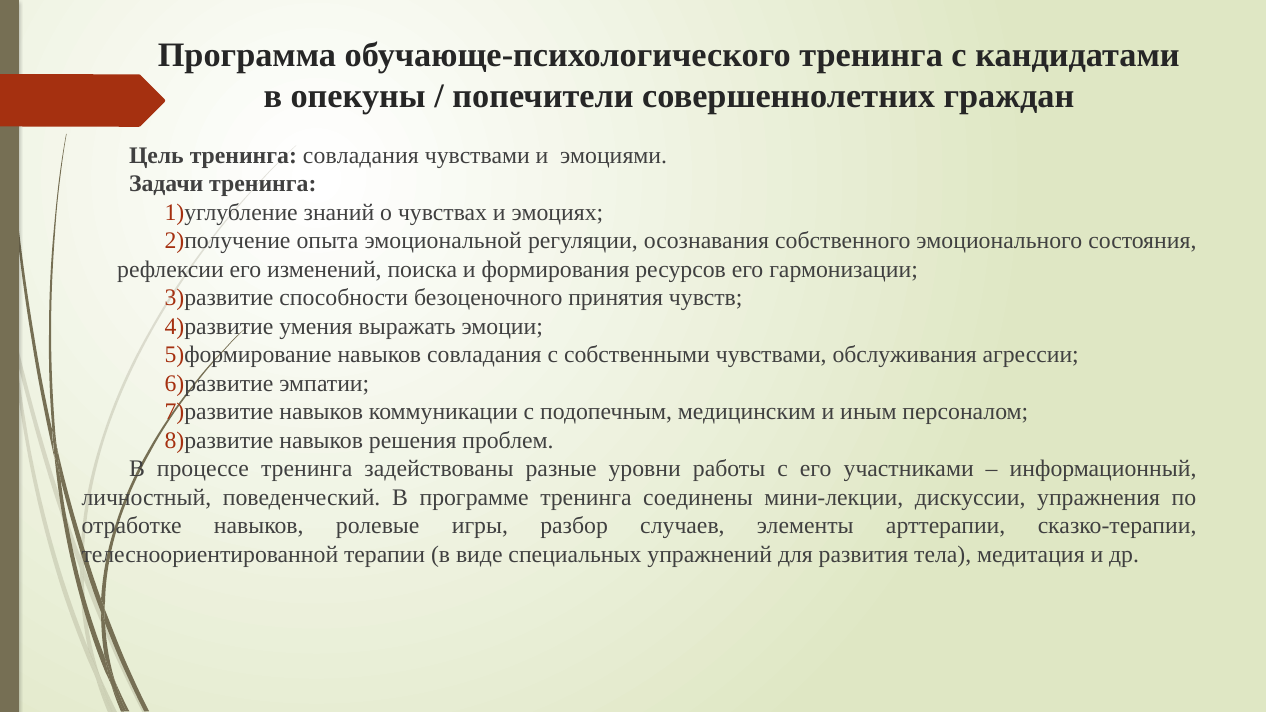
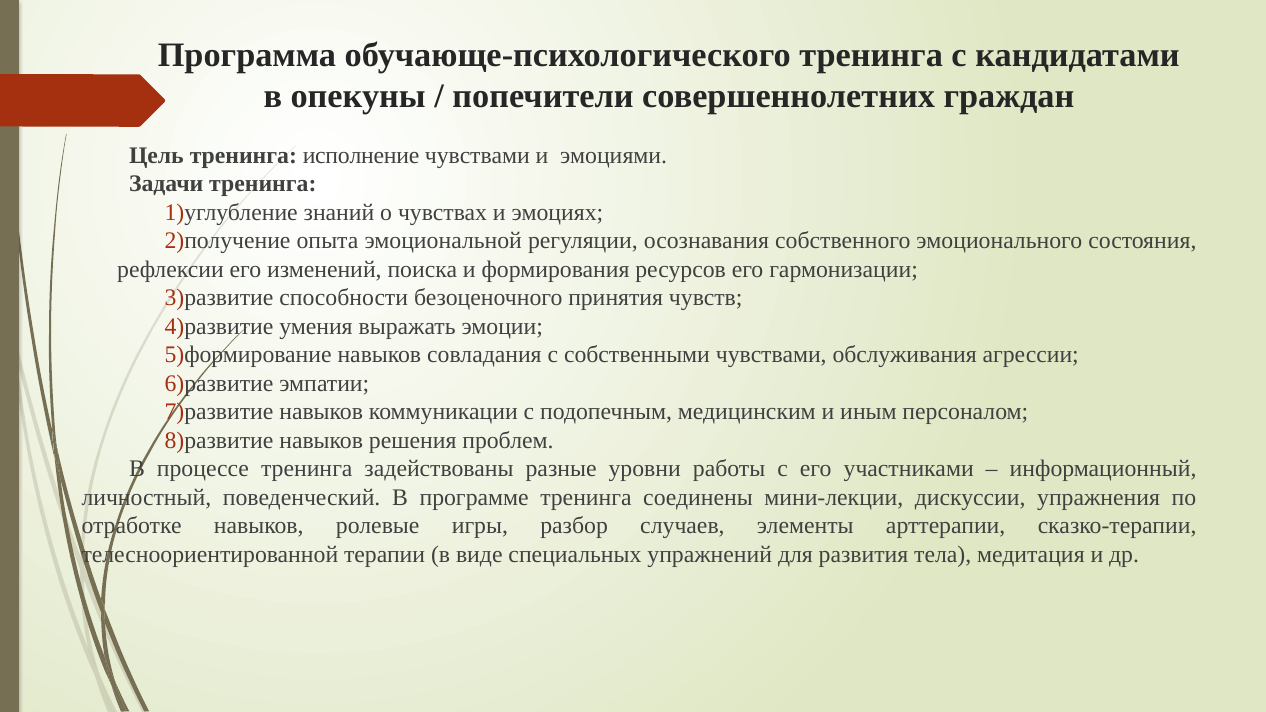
тренинга совладания: совладания -> исполнение (361, 156)
